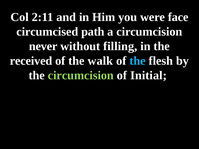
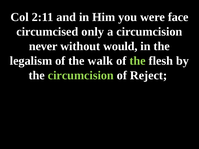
path: path -> only (93, 32)
filling: filling -> would (120, 46)
received: received -> legalism (31, 61)
the colour: light blue -> light green (138, 61)
Initial: Initial -> Reject (149, 75)
